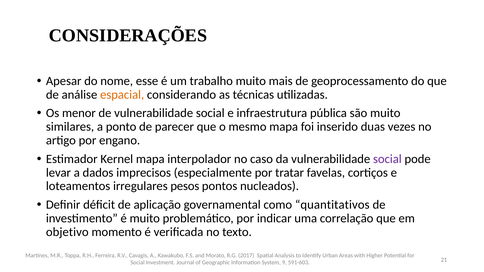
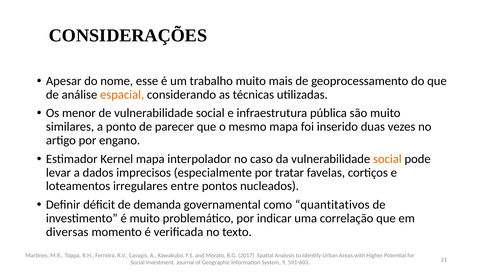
social colour: purple -> orange (387, 159)
pesos: pesos -> entre (185, 186)
aplicação: aplicação -> demanda (157, 205)
objetivo: objetivo -> diversas (67, 232)
